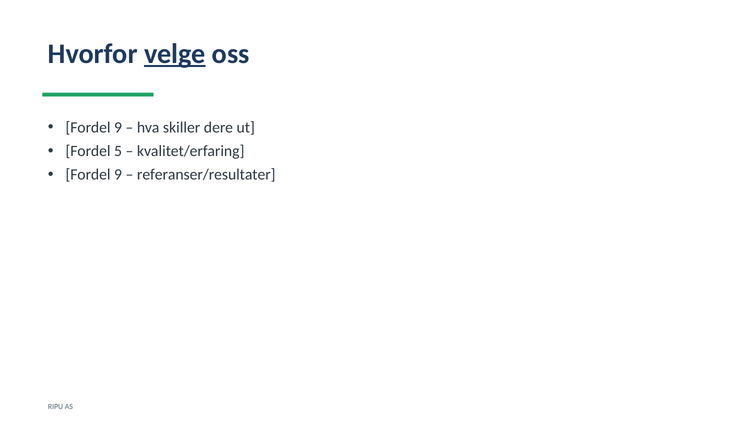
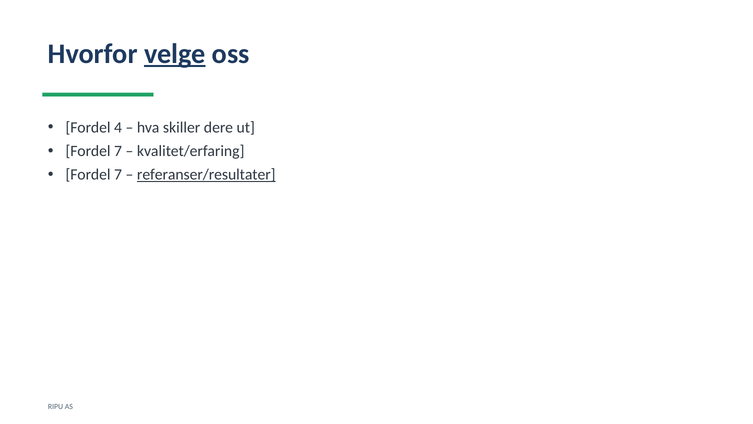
9: 9 -> 4 (118, 128)
5: 5 -> 7 (118, 151)
9: 9 -> 7 (118, 175)
referanser/resultater underline: none -> present (206, 175)
